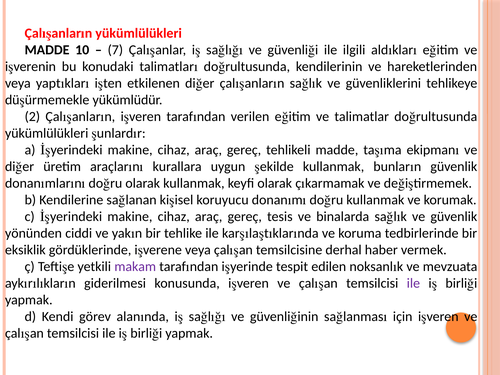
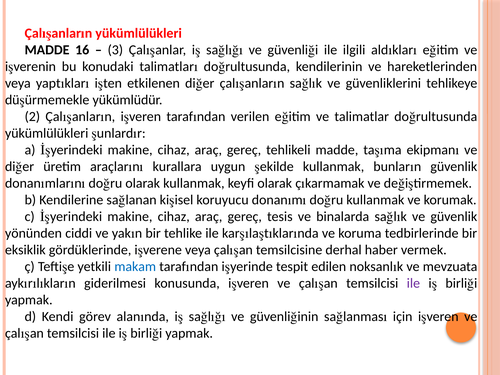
10: 10 -> 16 (82, 50)
7: 7 -> 3 (115, 50)
makam colour: purple -> blue (135, 267)
